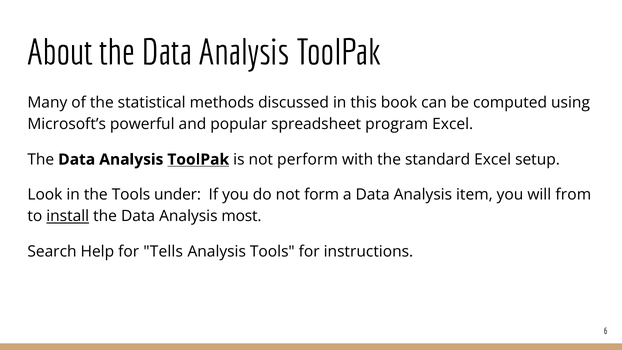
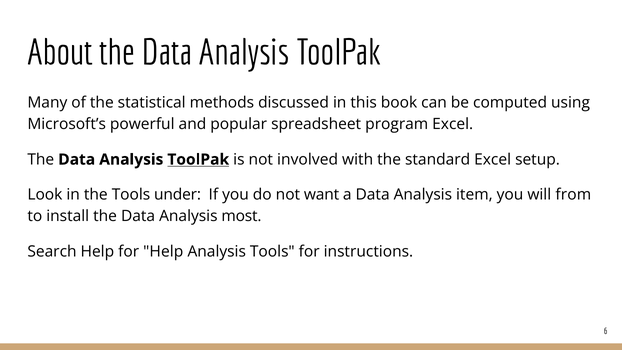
perform: perform -> involved (308, 159)
form: form -> want (322, 195)
install underline: present -> none (68, 216)
for Tells: Tells -> Help (163, 251)
